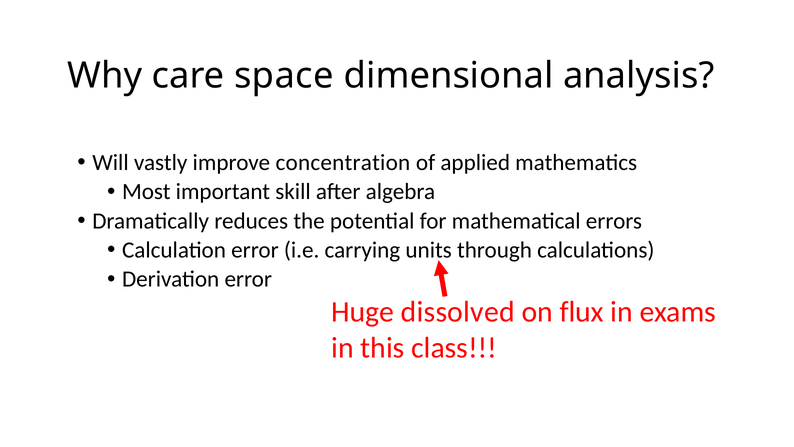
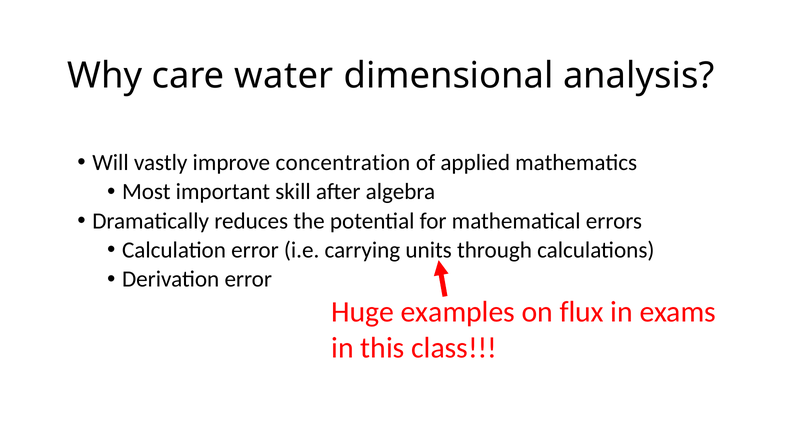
space: space -> water (284, 76)
dissolved: dissolved -> examples (458, 312)
